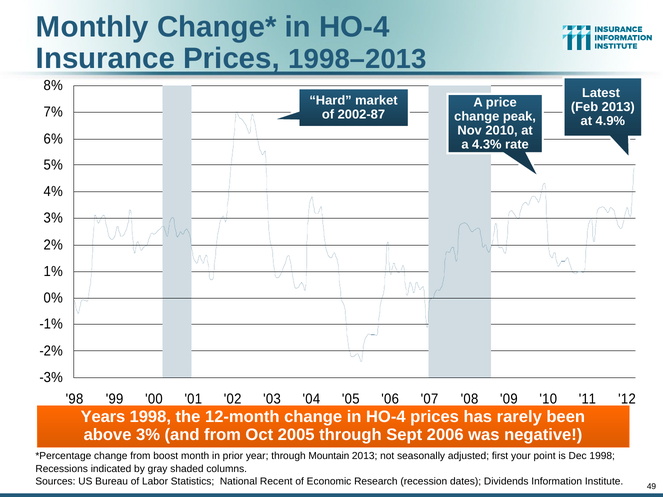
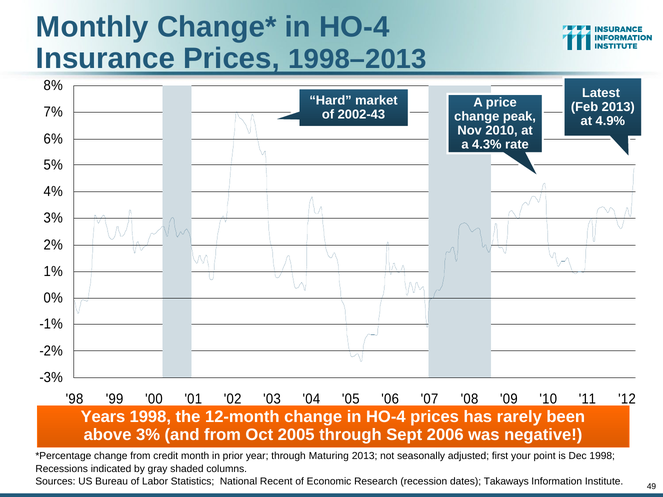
2002-87: 2002-87 -> 2002-43 (361, 115)
boost: boost -> credit (166, 456)
Mountain: Mountain -> Maturing (329, 456)
Dividends: Dividends -> Takaways (506, 482)
